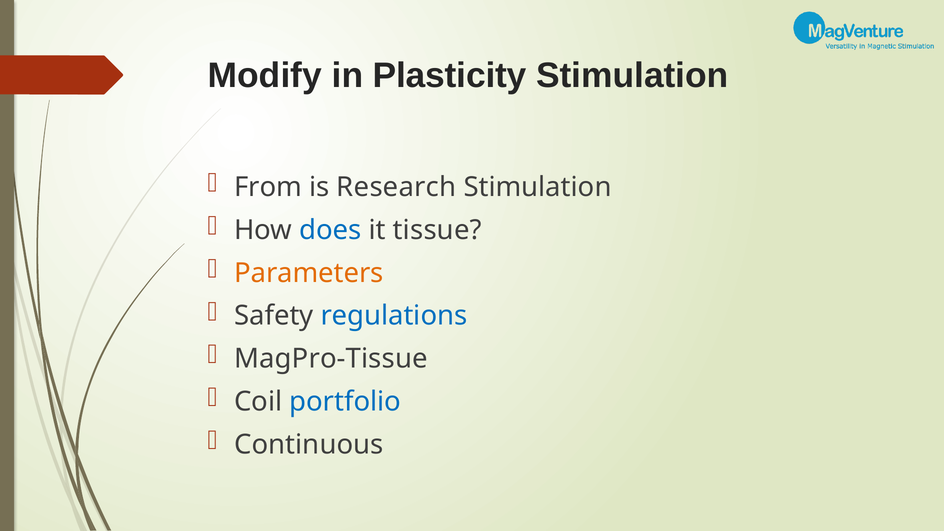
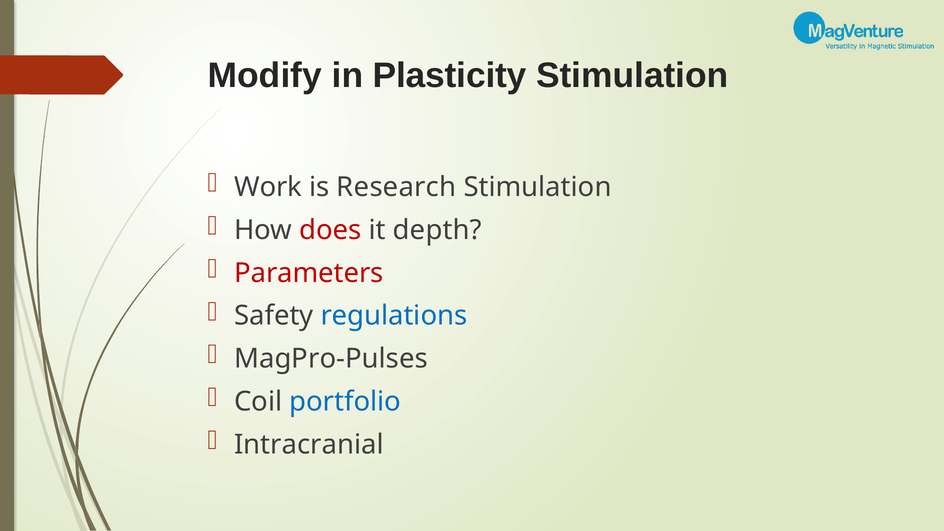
From: From -> Work (268, 187)
does colour: blue -> red (330, 230)
tissue: tissue -> depth (437, 230)
Parameters colour: orange -> red (309, 273)
MagPro-Tissue: MagPro-Tissue -> MagPro-Pulses (331, 359)
Continuous: Continuous -> Intracranial (309, 445)
